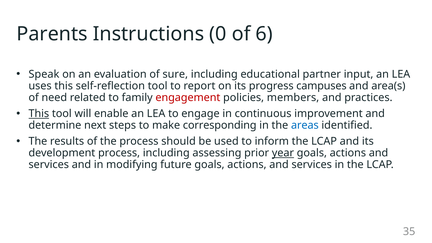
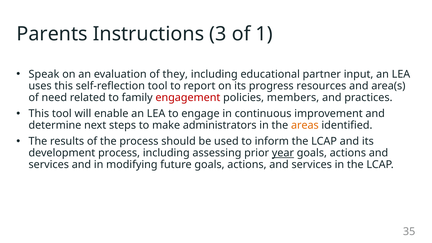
0: 0 -> 3 (218, 34)
6: 6 -> 1 (264, 34)
sure: sure -> they (175, 74)
campuses: campuses -> resources (321, 86)
This underline: present -> none (39, 114)
corresponding: corresponding -> administrators (220, 125)
areas colour: blue -> orange (305, 125)
